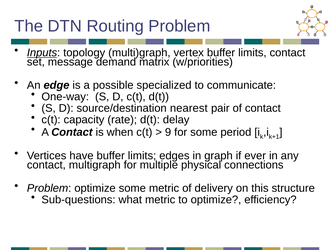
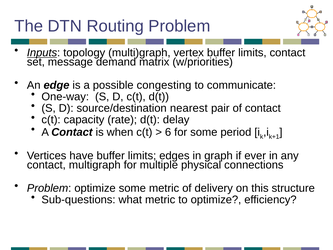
specialized: specialized -> congesting (164, 85)
9: 9 -> 6 (168, 132)
